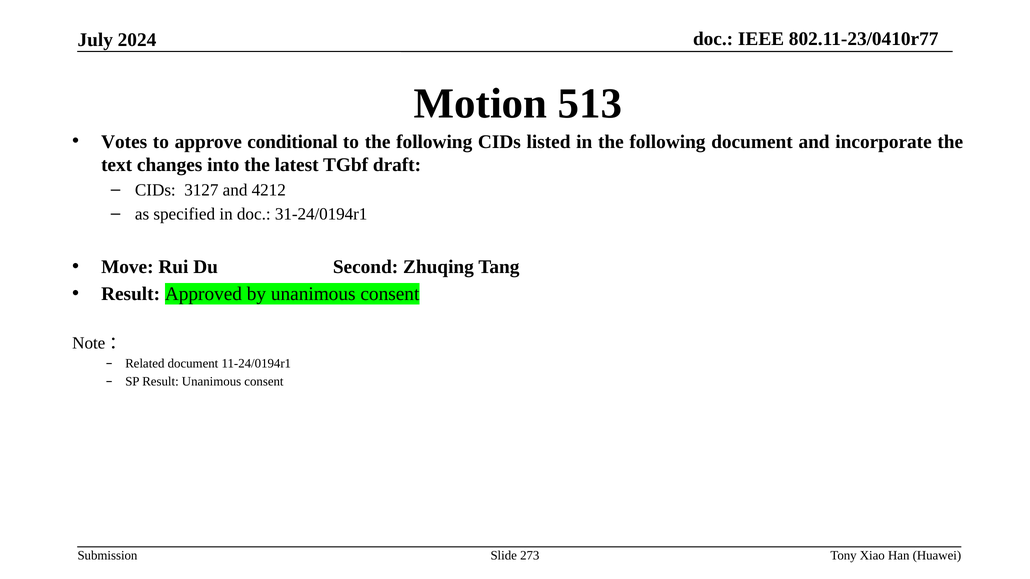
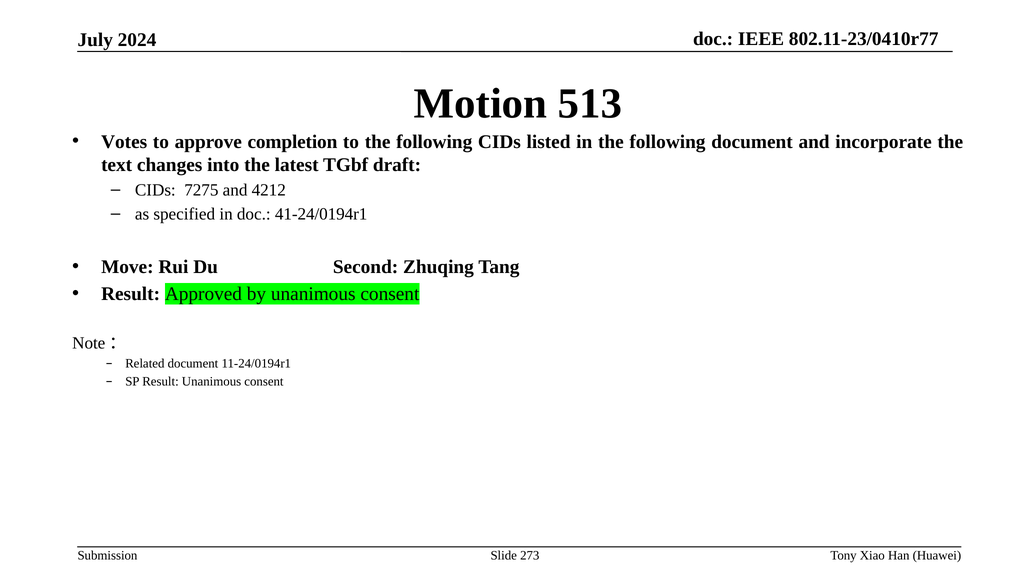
conditional: conditional -> completion (292, 142)
3127: 3127 -> 7275 (201, 190)
31-24/0194r1: 31-24/0194r1 -> 41-24/0194r1 (321, 214)
